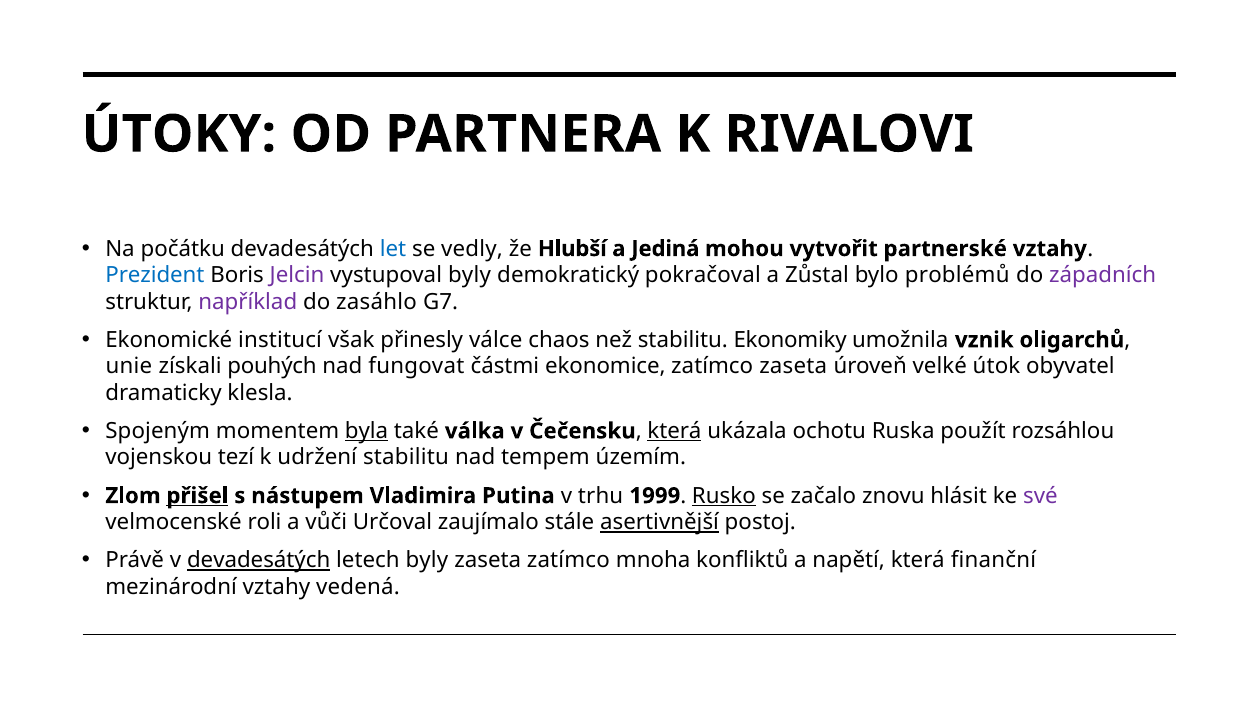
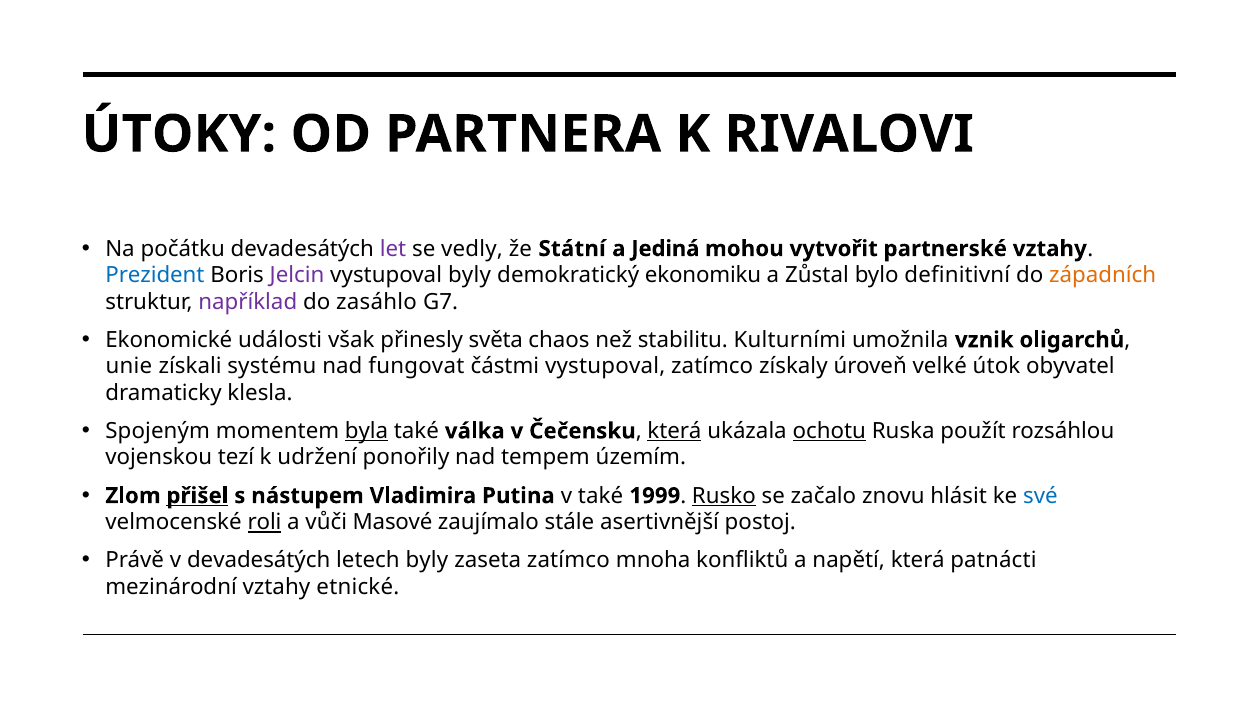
let colour: blue -> purple (393, 249)
Hlubší: Hlubší -> Státní (572, 249)
pokračoval: pokračoval -> ekonomiku (703, 275)
problémů: problémů -> definitivní (957, 275)
západních colour: purple -> orange (1103, 275)
institucí: institucí -> události (280, 340)
válce: válce -> světa (496, 340)
Ekonomiky: Ekonomiky -> Kulturními (790, 340)
pouhých: pouhých -> systému (272, 366)
částmi ekonomice: ekonomice -> vystupoval (605, 366)
zatímco zaseta: zaseta -> získaly (793, 366)
ochotu underline: none -> present (829, 431)
udržení stabilitu: stabilitu -> ponořily (406, 458)
v trhu: trhu -> také (601, 496)
své colour: purple -> blue (1040, 496)
roli underline: none -> present (264, 522)
Určoval: Určoval -> Masové (393, 522)
asertivnější underline: present -> none (660, 522)
devadesátých underline: present -> none (259, 561)
finanční: finanční -> patnácti (993, 561)
vedená: vedená -> etnické (358, 587)
